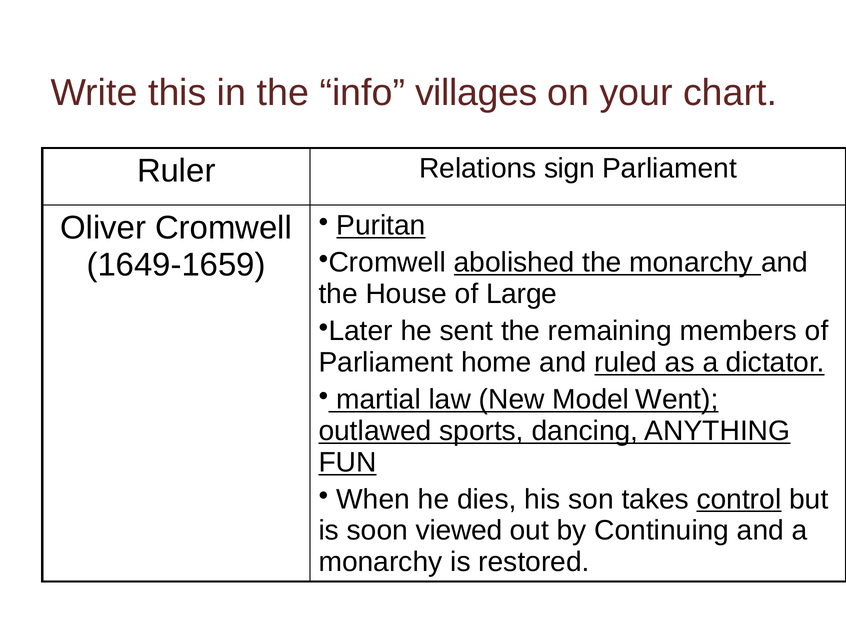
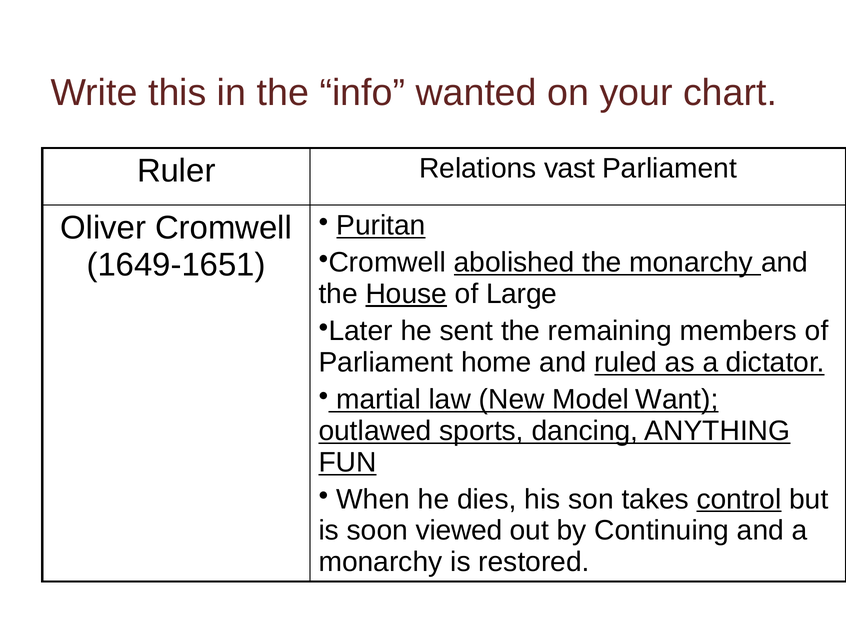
villages: villages -> wanted (476, 93)
sign: sign -> vast (569, 168)
1649-1659: 1649-1659 -> 1649-1651 (176, 265)
House underline: none -> present (406, 294)
Went: Went -> Want (677, 400)
